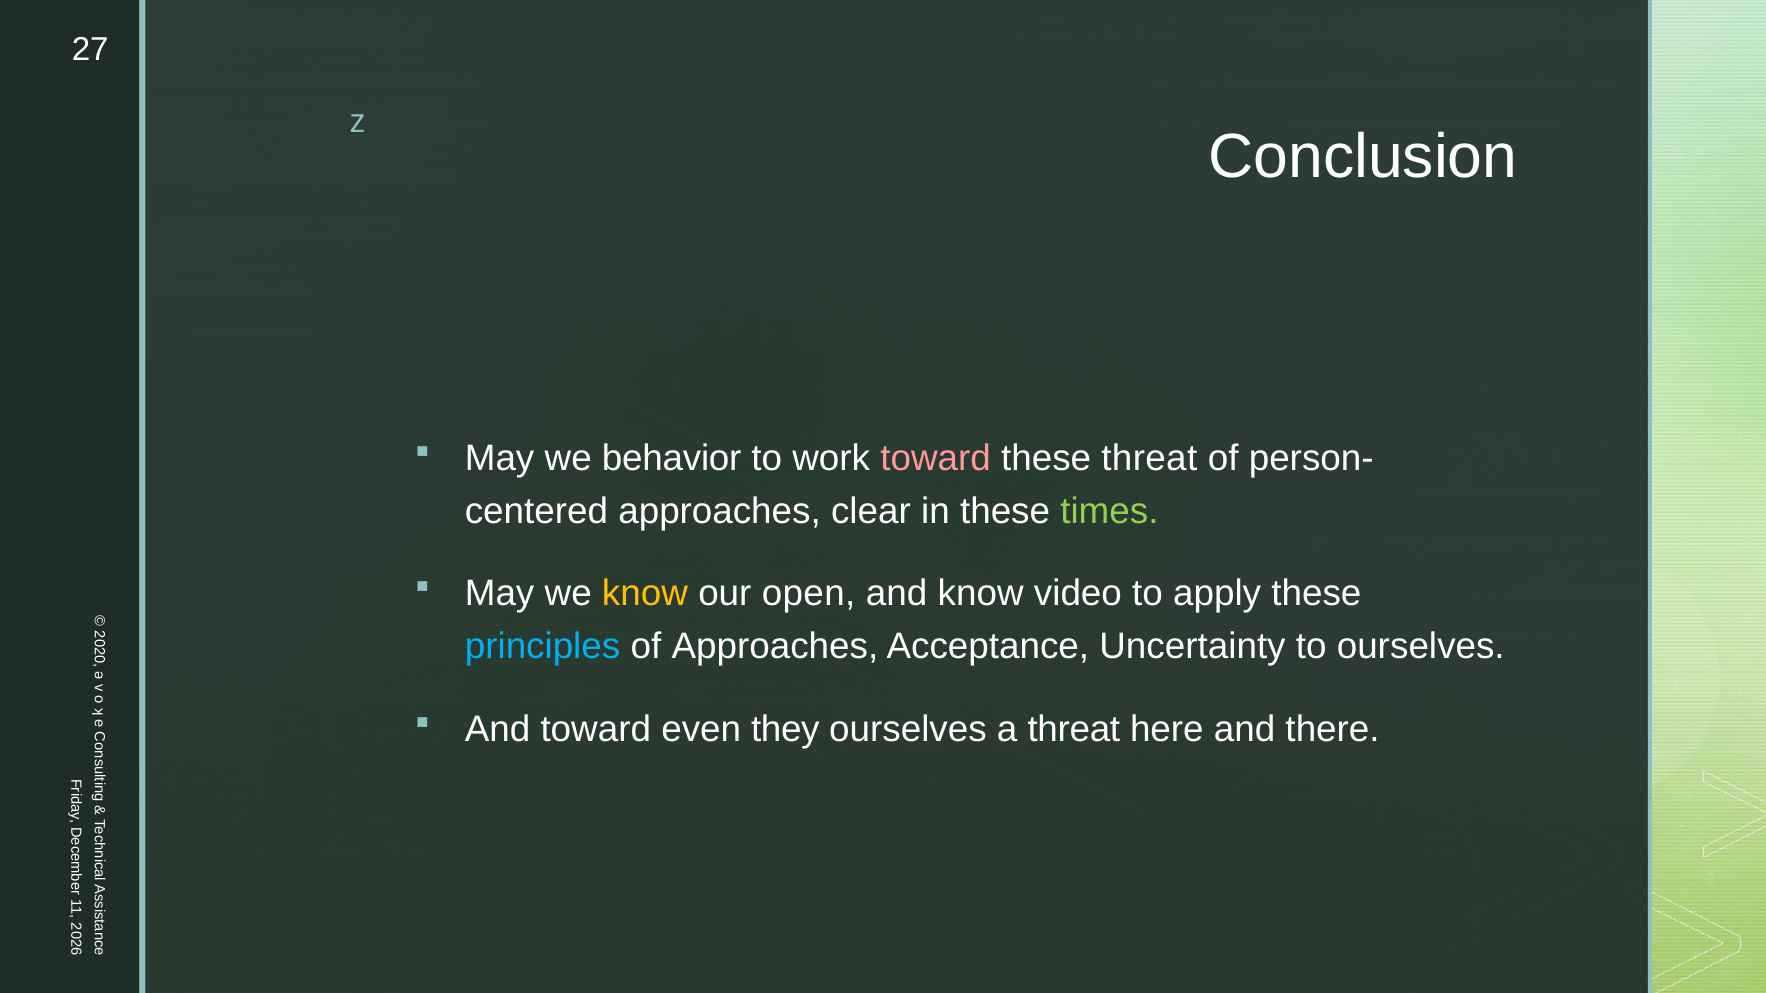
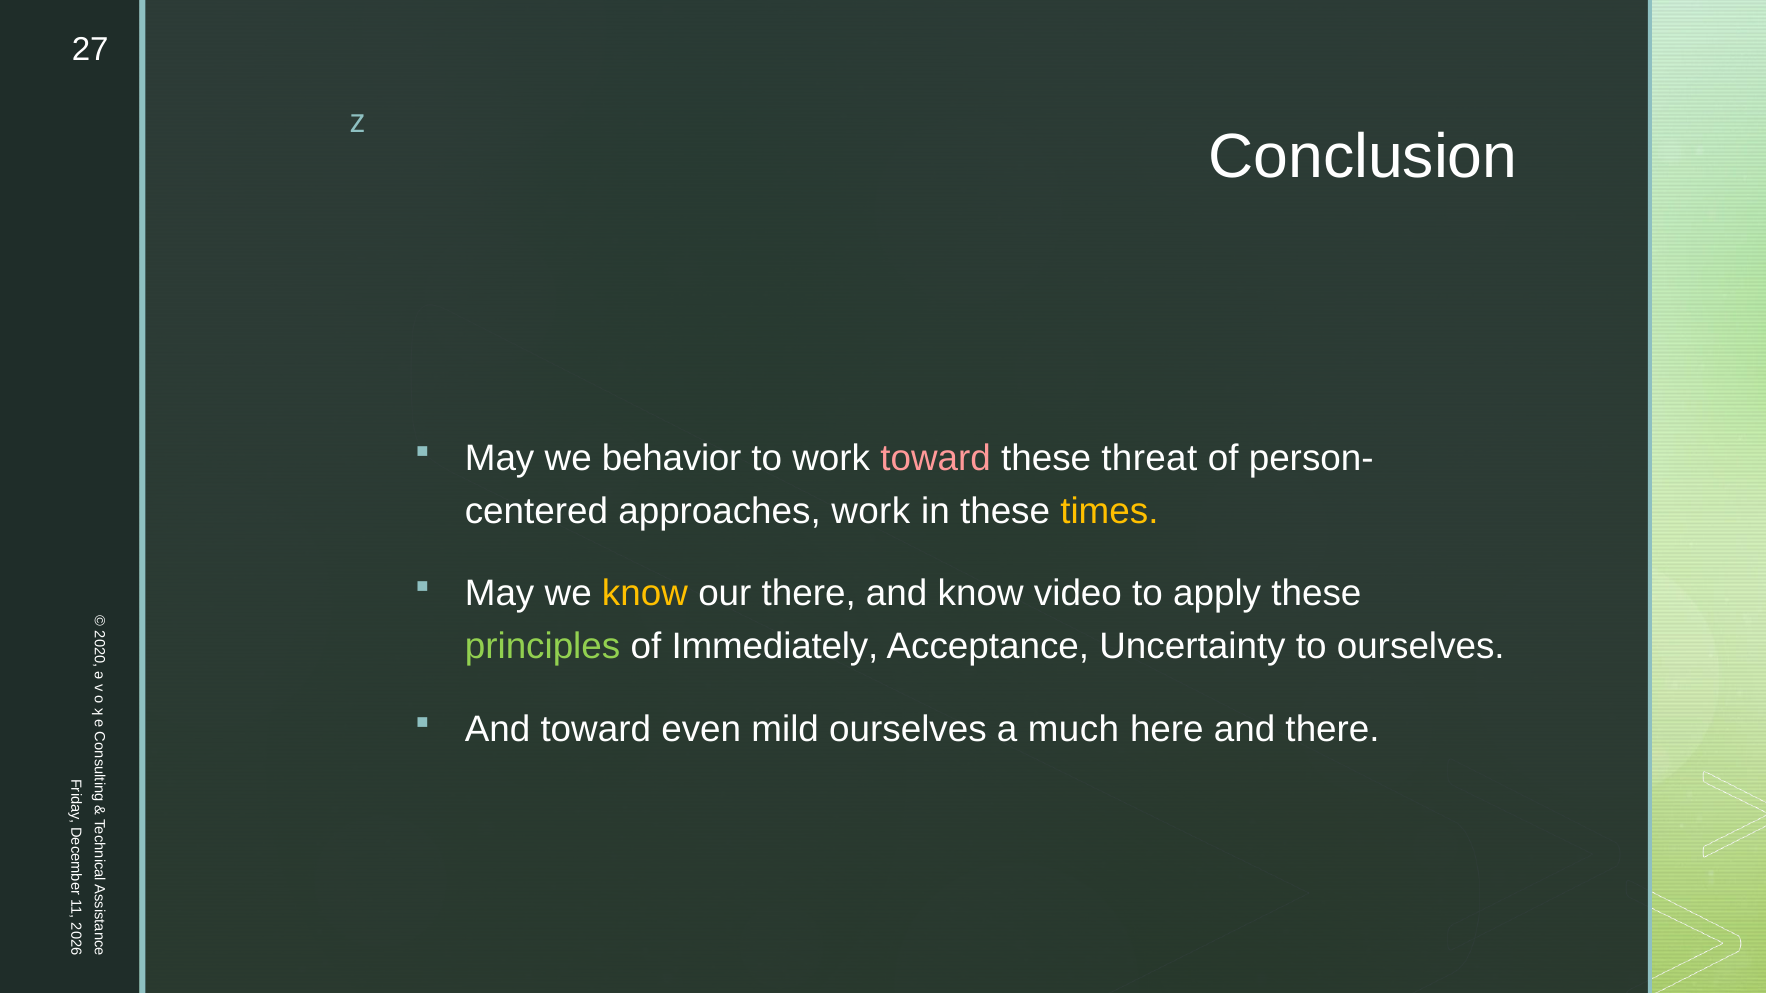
approaches clear: clear -> work (871, 511)
times colour: light green -> yellow (1109, 511)
our open: open -> there (809, 594)
principles colour: light blue -> light green (543, 647)
of Approaches: Approaches -> Immediately (775, 647)
they: they -> mild (785, 729)
a threat: threat -> much (1074, 729)
